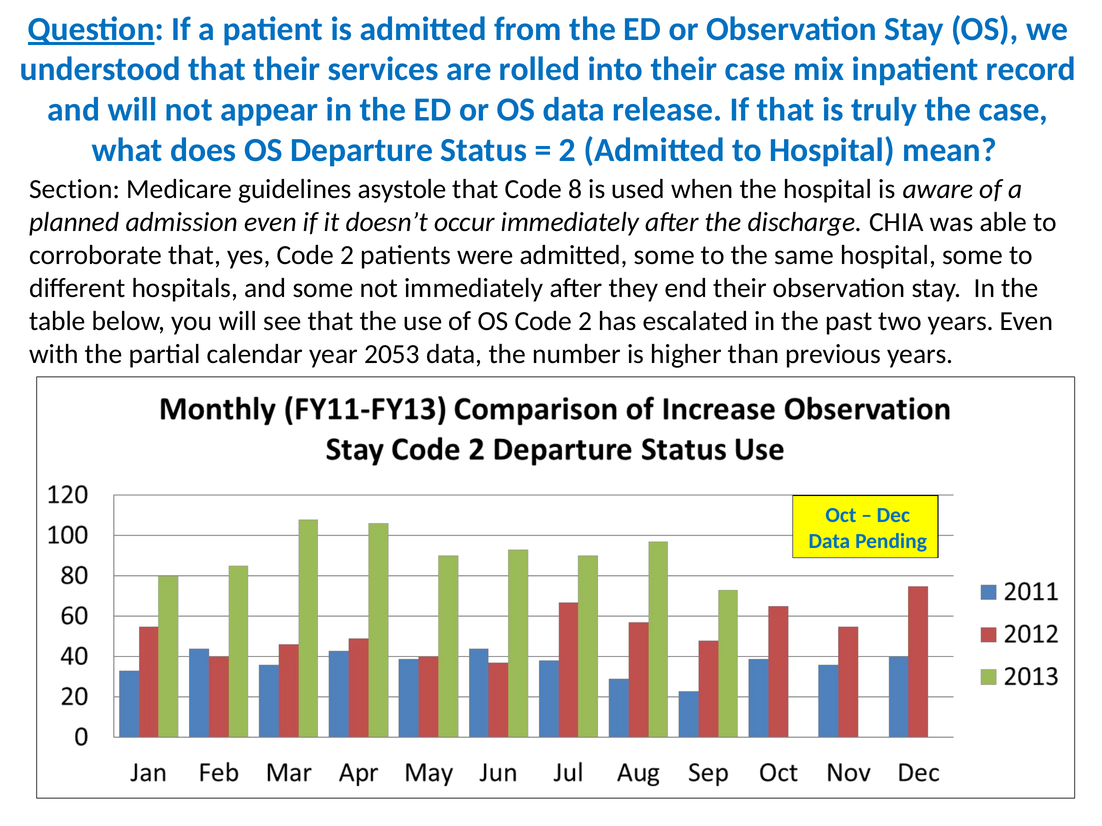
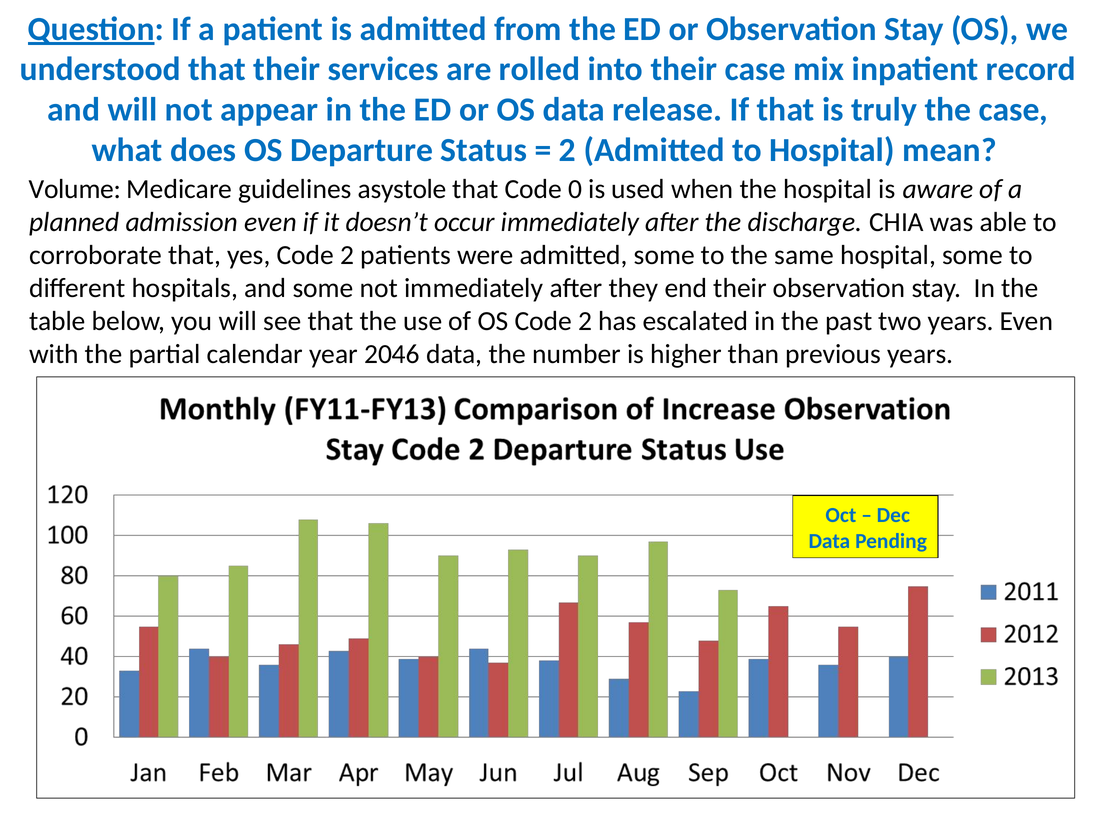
Section: Section -> Volume (75, 189)
8: 8 -> 0 (575, 189)
2053: 2053 -> 2046 (392, 354)
